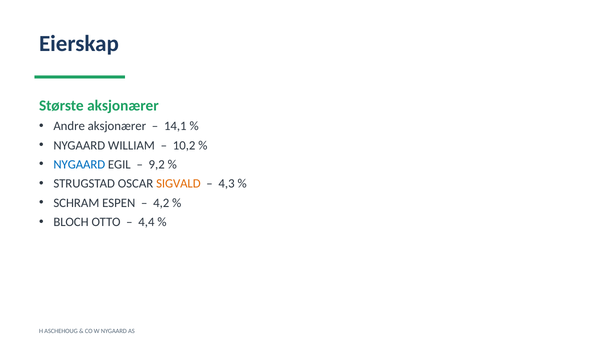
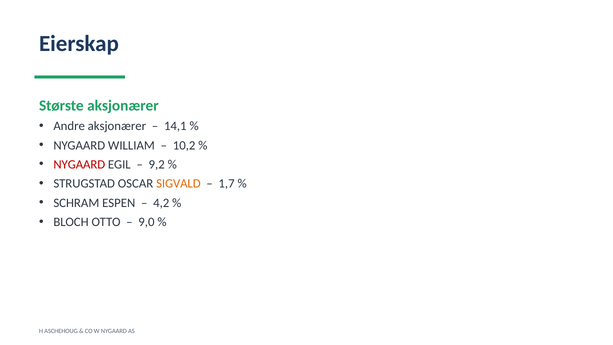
NYGAARD colour: blue -> red (79, 164)
4,3: 4,3 -> 1,7 (227, 184)
4,4: 4,4 -> 9,0 (146, 222)
